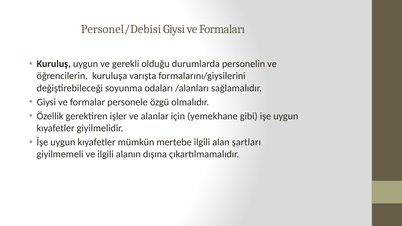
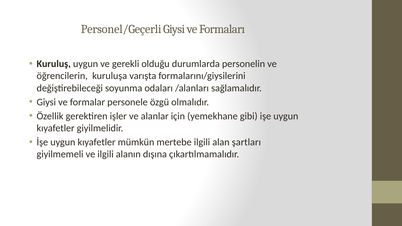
Personel/Debisi: Personel/Debisi -> Personel/Geçerli (121, 29)
